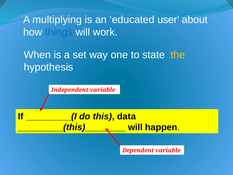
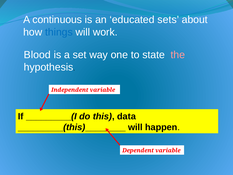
multiplying: multiplying -> continuous (57, 20)
user: user -> sets (168, 20)
When: When -> Blood (37, 55)
the colour: yellow -> pink (178, 55)
